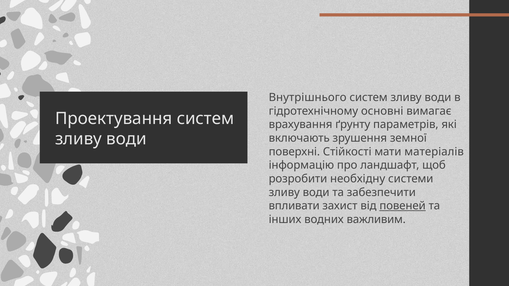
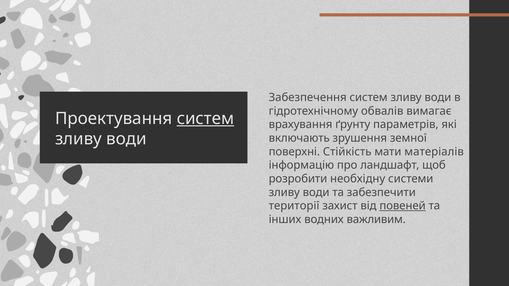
Внутрішнього: Внутрішнього -> Забезпечення (308, 98)
основні: основні -> обвалів (382, 111)
систем underline: none -> present (205, 119)
Стійкості: Стійкості -> Стійкість (347, 152)
впливати: впливати -> території (294, 206)
